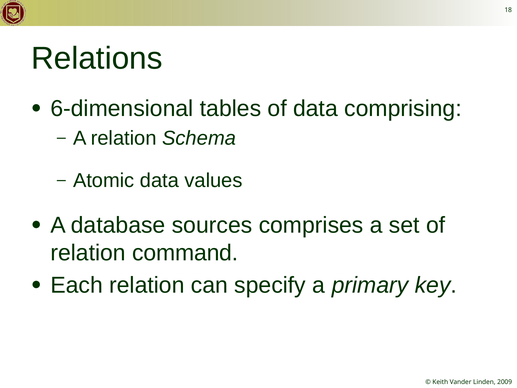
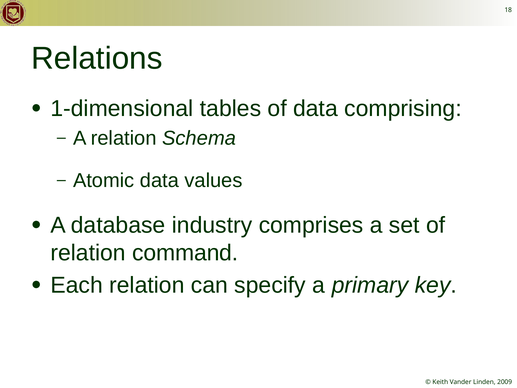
6-dimensional: 6-dimensional -> 1-dimensional (122, 108)
sources: sources -> industry (212, 225)
